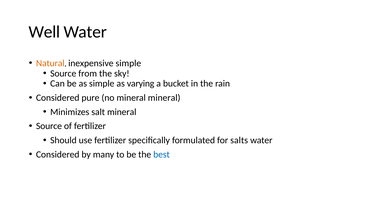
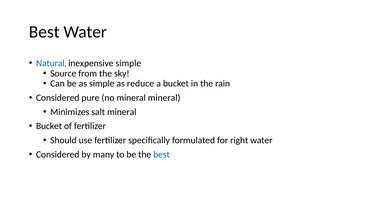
Well: Well -> Best (44, 32)
Natural colour: orange -> blue (50, 63)
varying: varying -> reduce (140, 84)
Source: Source -> Bucket (49, 126)
salts: salts -> right (239, 140)
